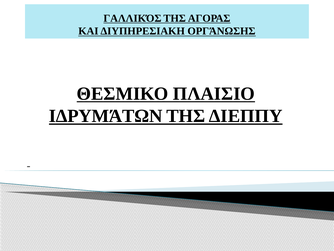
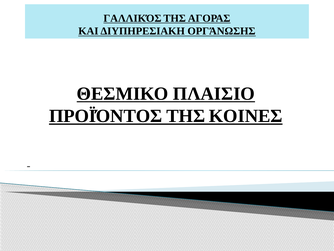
ΙΔΡΥΜΆΤΩΝ: ΙΔΡΥΜΆΤΩΝ -> ΠΡΟΪΌΝΤΟΣ (106, 116)
ΔΙΕΠΠΥ: ΔΙΕΠΠΥ -> ΚΟΙΝΕΣ (246, 116)
